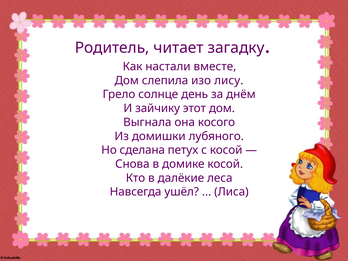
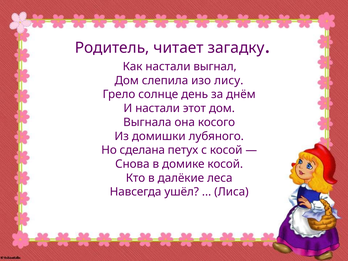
вместе: вместе -> выгнал (215, 67)
И зайчику: зайчику -> настали (158, 108)
